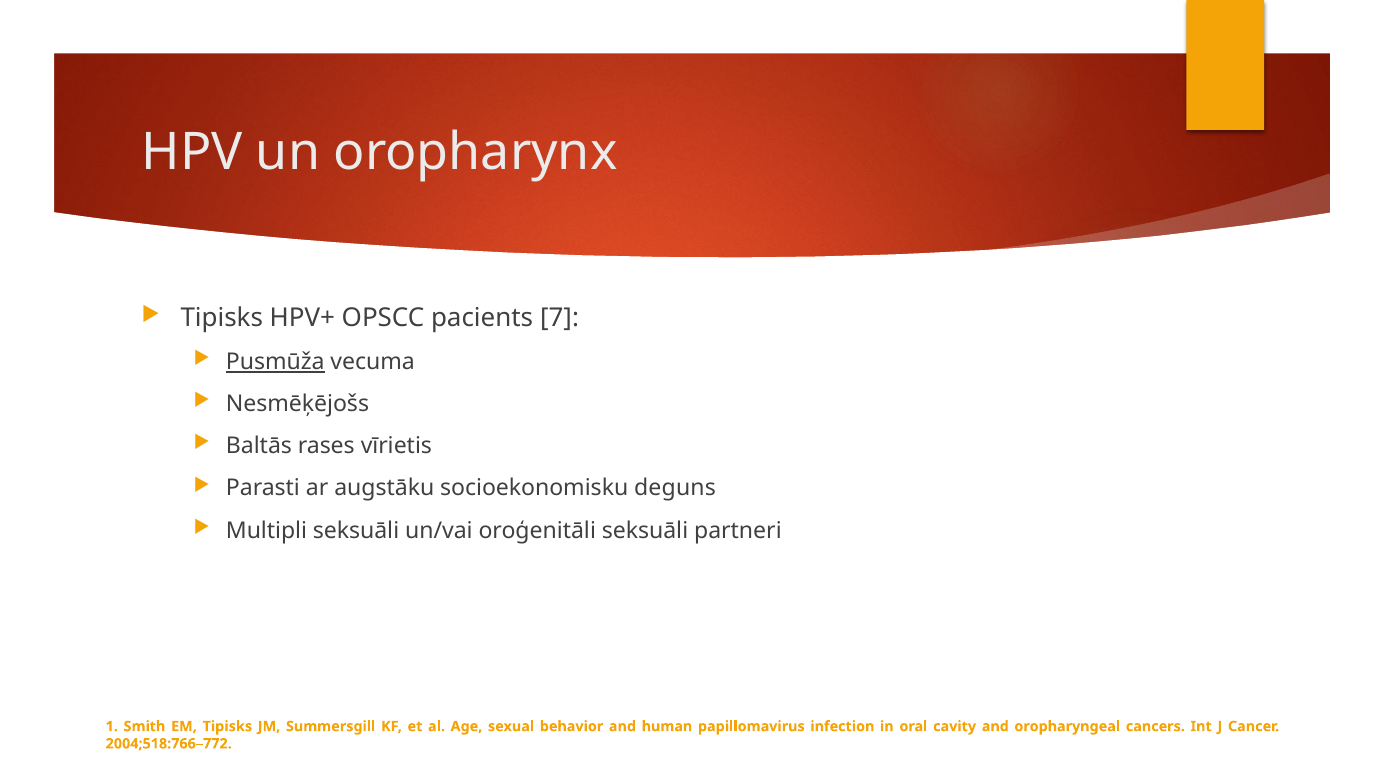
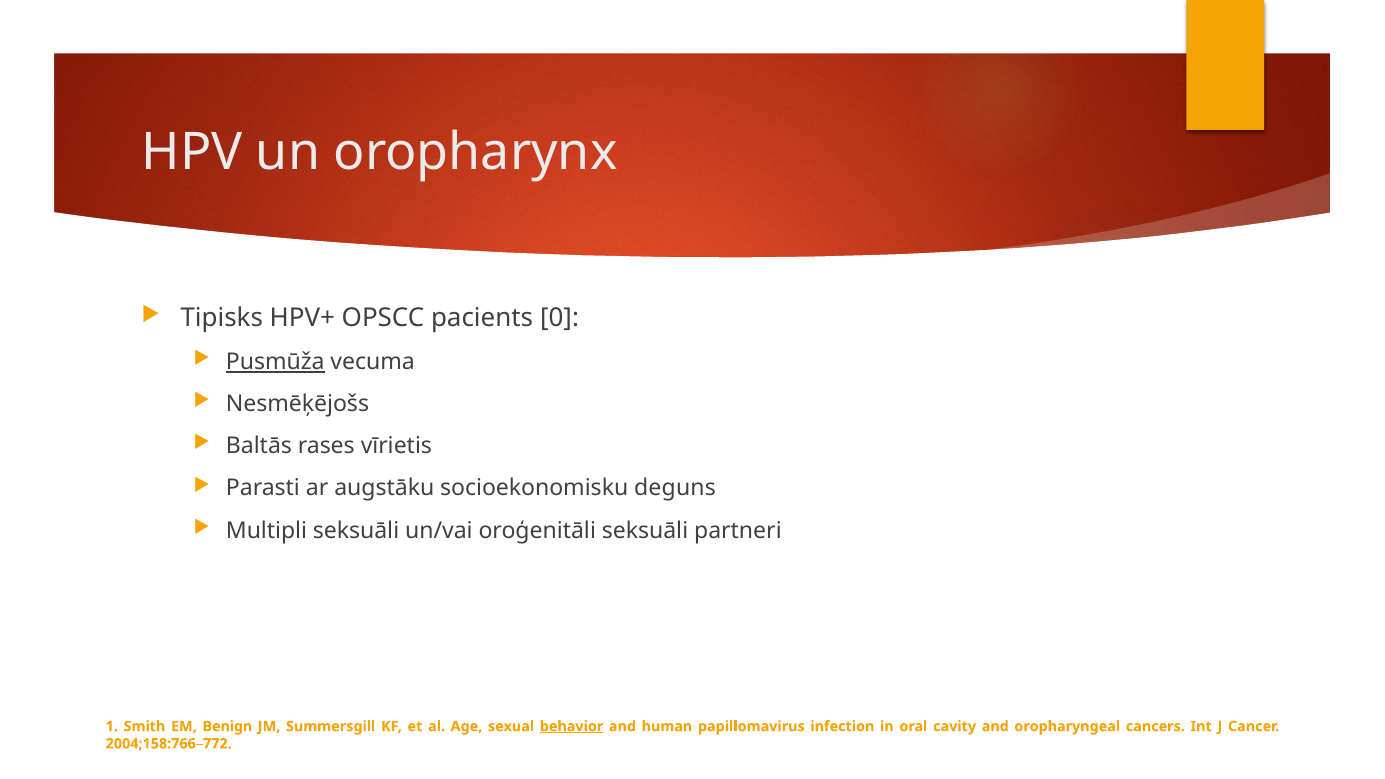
7: 7 -> 0 (560, 318)
EM Tipisks: Tipisks -> Benign (227, 726)
behavior underline: none -> present (571, 726)
2004;518:766–772: 2004;518:766–772 -> 2004;158:766–772 (169, 744)
